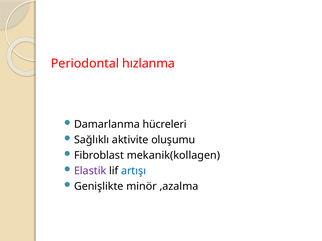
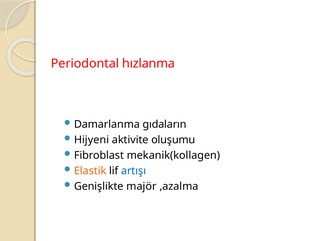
hücreleri: hücreleri -> gıdaların (165, 124)
Sağlıklı: Sağlıklı -> Hijyeni (92, 140)
Elastik colour: purple -> orange (90, 171)
minör: minör -> majör (141, 187)
